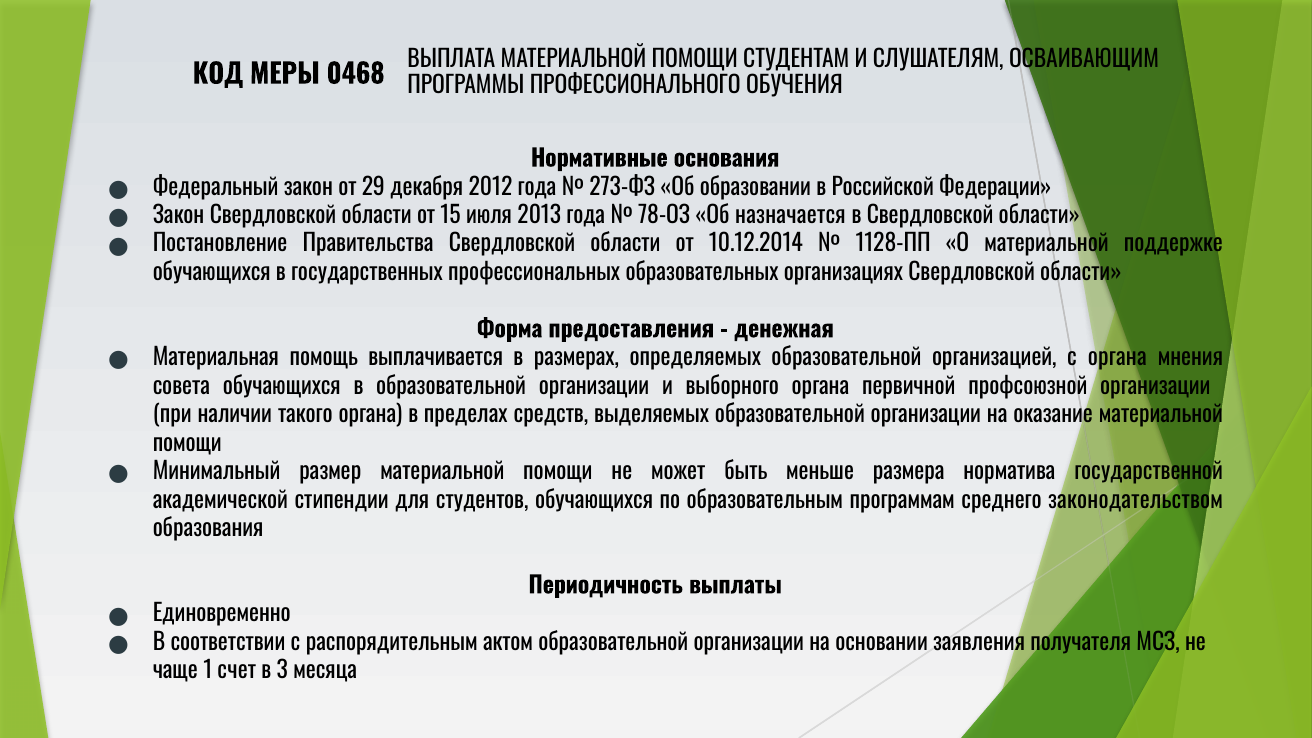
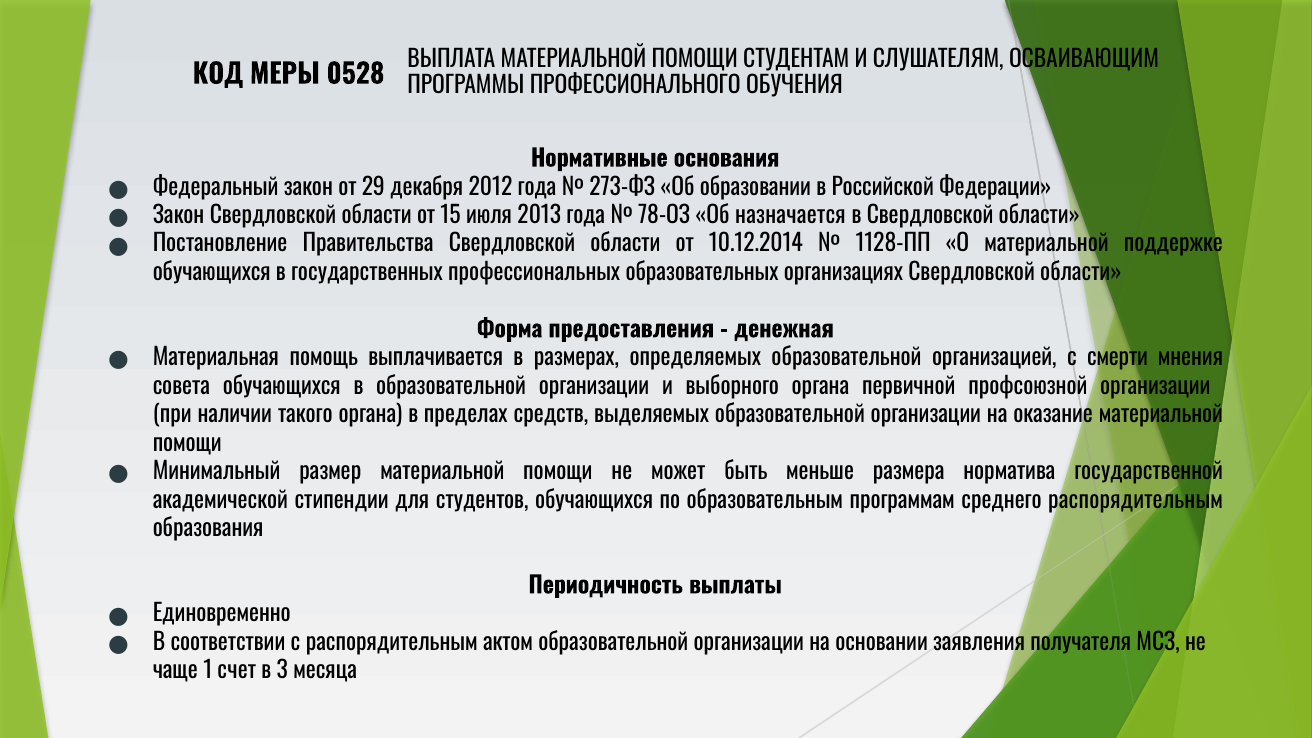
0468: 0468 -> 0528 (356, 75)
с органа: органа -> смерти (1117, 358)
среднего законодательством: законодательством -> распорядительным (1136, 500)
